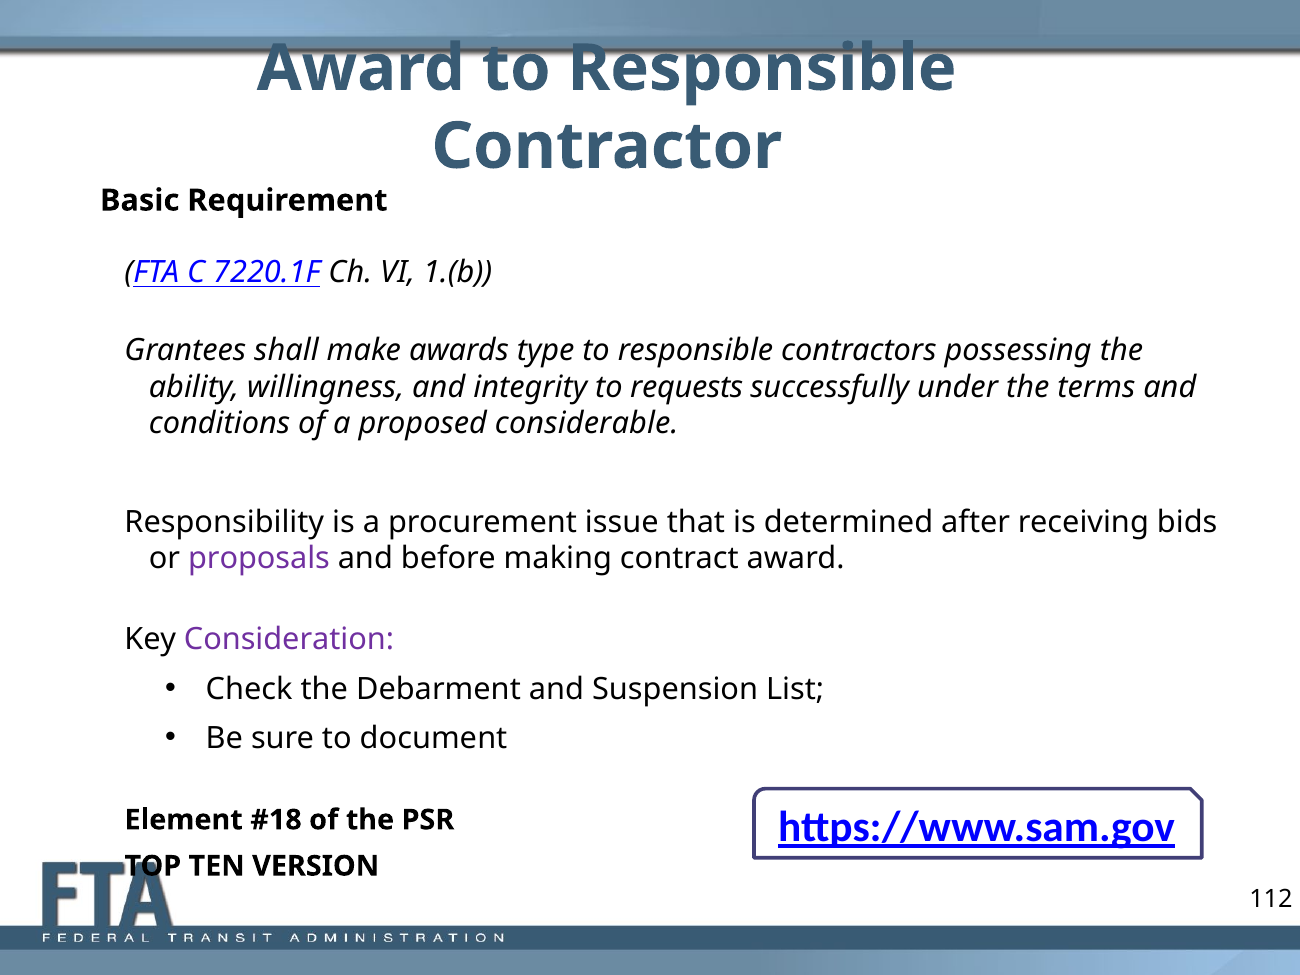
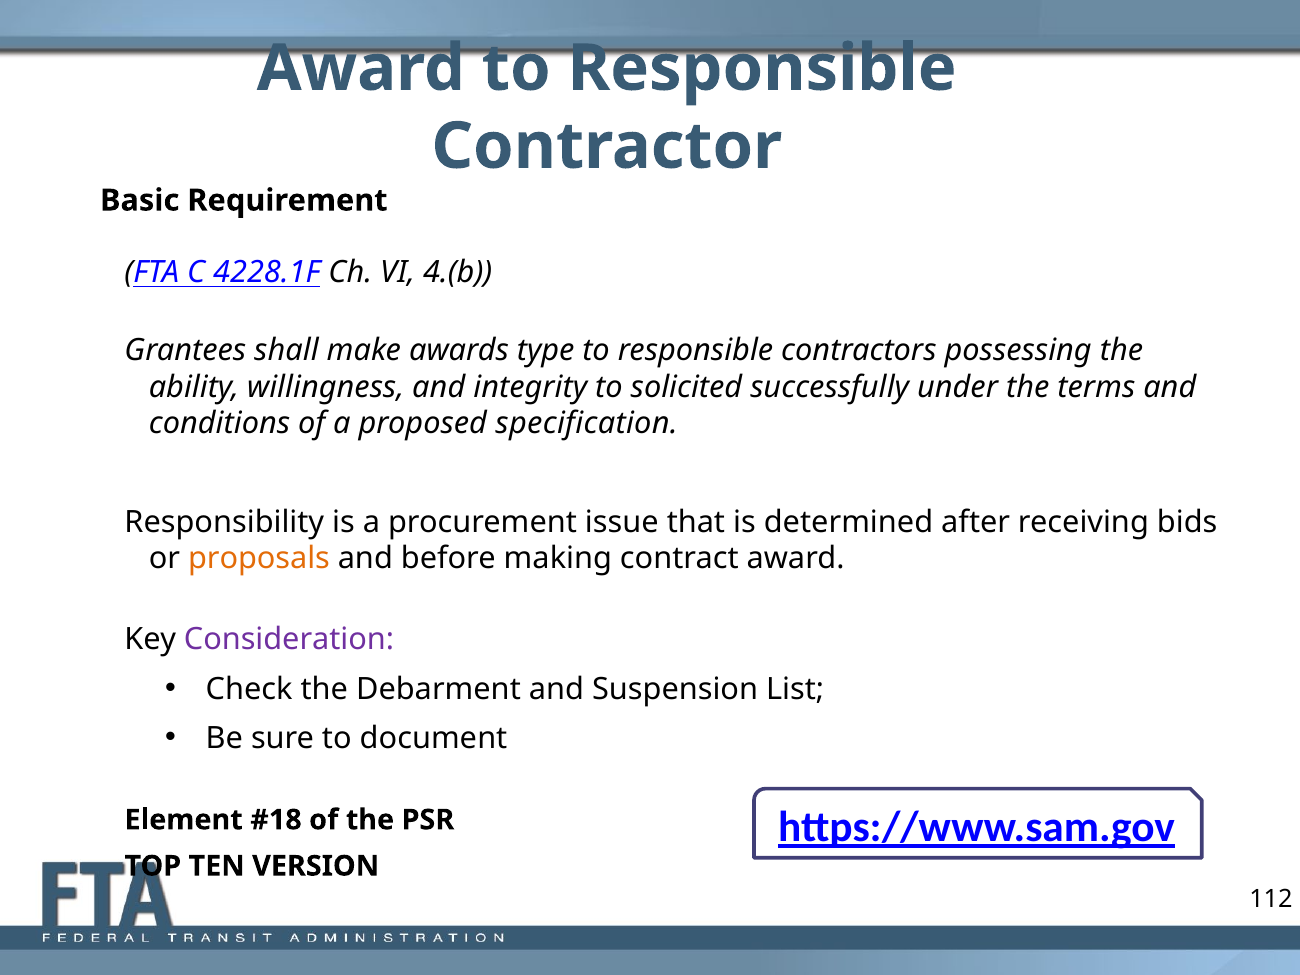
7220.1F: 7220.1F -> 4228.1F (267, 273)
1.(b: 1.(b -> 4.(b (458, 273)
requests: requests -> solicited (687, 387)
considerable: considerable -> specification (587, 424)
proposals colour: purple -> orange (259, 559)
